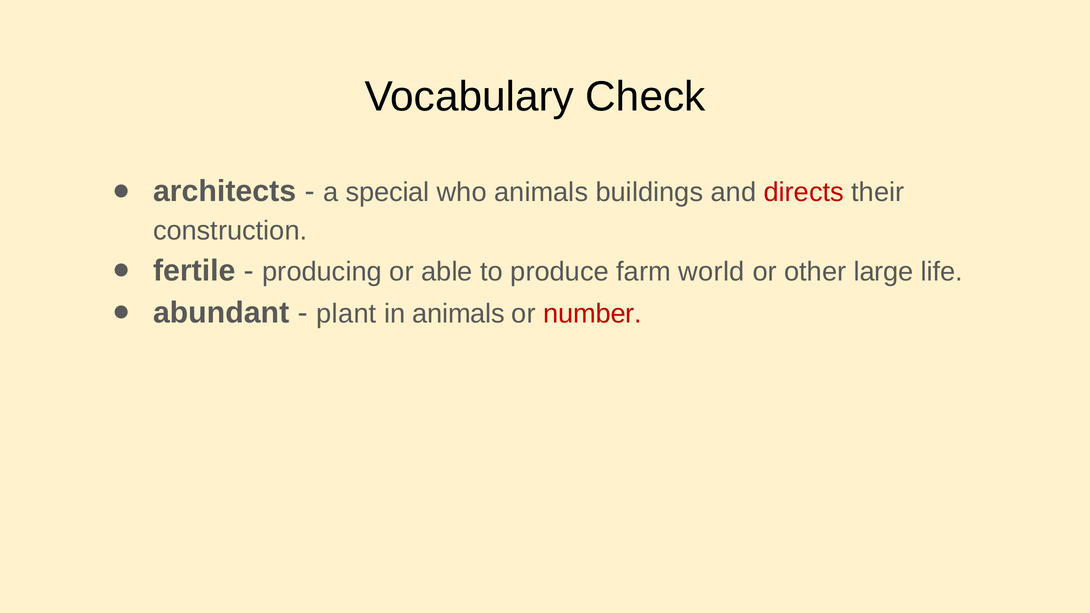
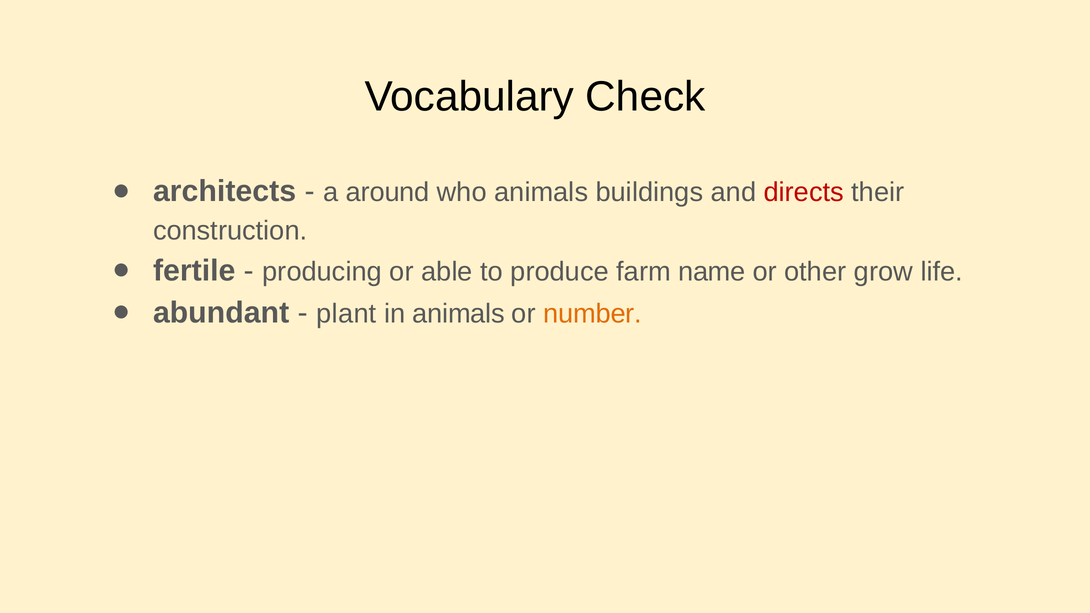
special: special -> around (388, 192)
world: world -> name (712, 272)
large: large -> grow (883, 272)
number colour: red -> orange (593, 314)
